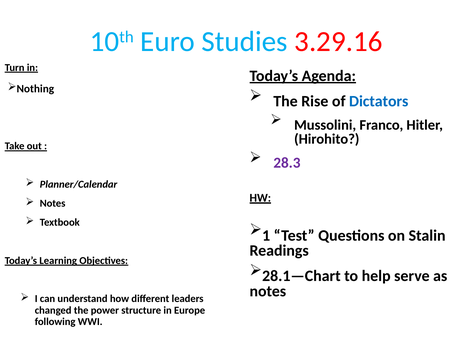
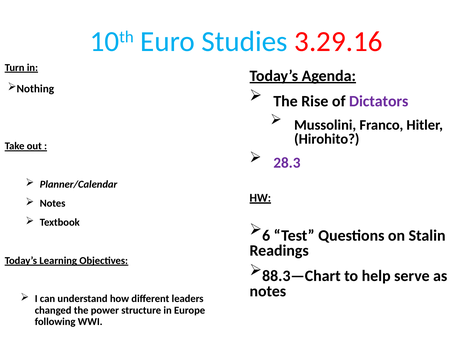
Dictators colour: blue -> purple (379, 101)
1: 1 -> 6 (266, 235)
28.1—Chart: 28.1—Chart -> 88.3—Chart (301, 276)
